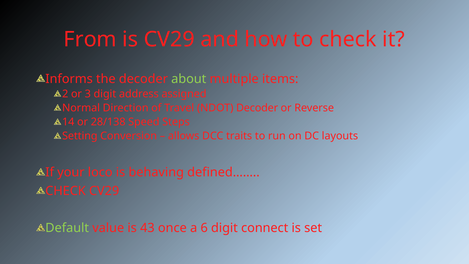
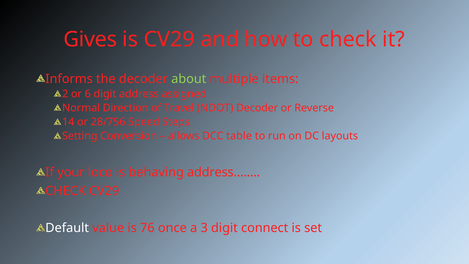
From: From -> Gives (90, 39)
3: 3 -> 6 (88, 94)
28/138: 28/138 -> 28/756 (108, 122)
traits: traits -> table (239, 136)
defined……: defined…… -> address…… (224, 172)
Default colour: light green -> white (67, 228)
43: 43 -> 76 (147, 228)
6: 6 -> 3 (204, 228)
